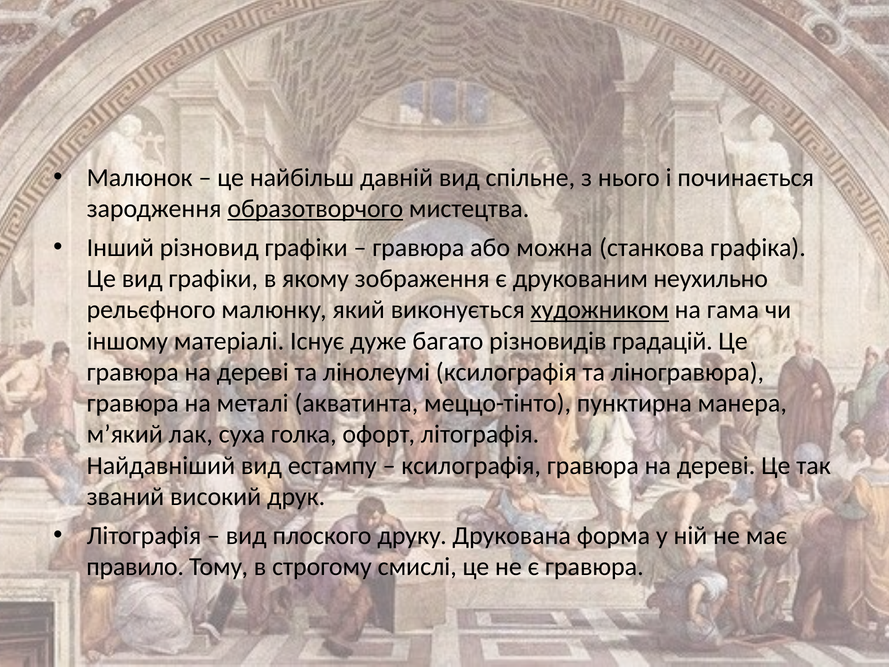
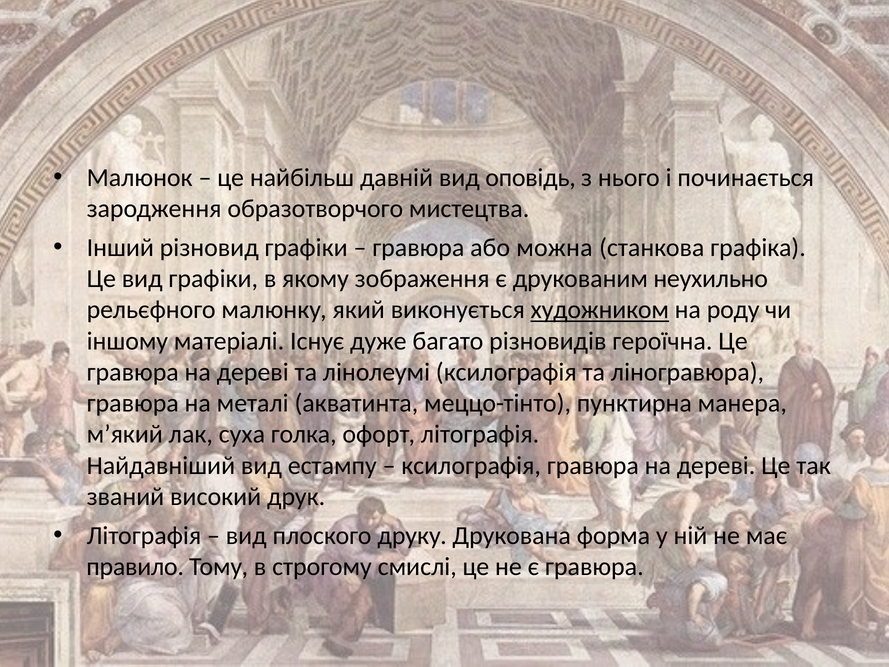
спільне: спільне -> оповідь (531, 177)
образотворчого underline: present -> none (315, 209)
гама: гама -> роду (733, 310)
градацій: градацій -> героїчна (662, 341)
